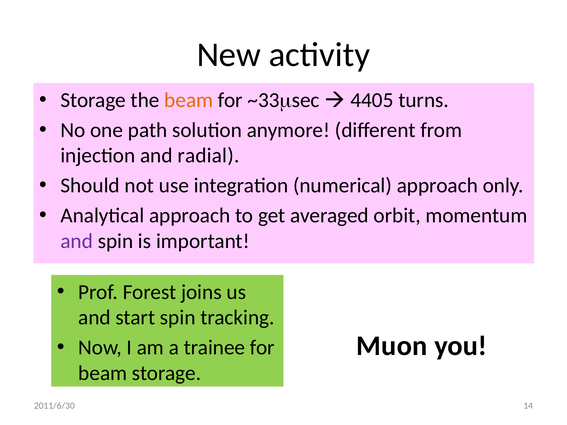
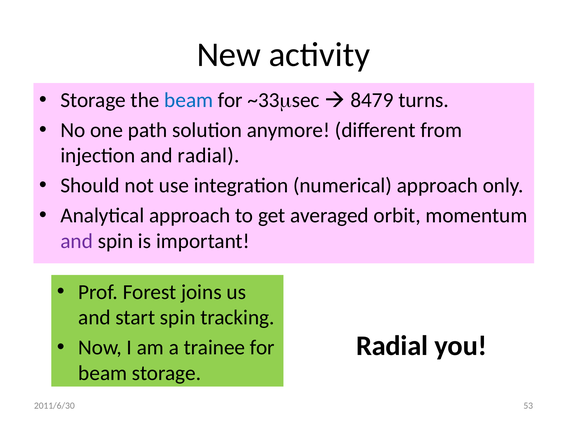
beam colour: orange -> blue (189, 100)
4405: 4405 -> 8479 (372, 100)
Muon: Muon -> Radial (392, 346)
14: 14 -> 53 (528, 406)
